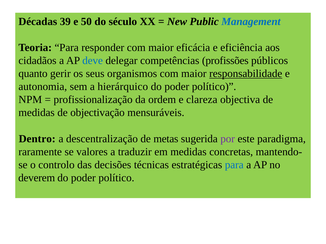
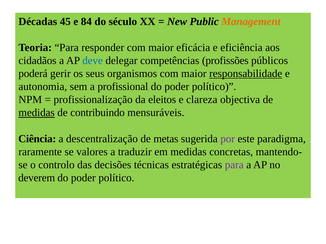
39: 39 -> 45 (65, 22)
50: 50 -> 84 (86, 22)
Management colour: blue -> orange (251, 22)
quanto: quanto -> poderá (33, 74)
hierárquico: hierárquico -> profissional (123, 87)
ordem: ordem -> eleitos (162, 100)
medidas underline: none -> present (37, 113)
objectivação: objectivação -> contribuindo (98, 113)
Dentro: Dentro -> Ciência (37, 139)
para colour: blue -> purple (234, 165)
